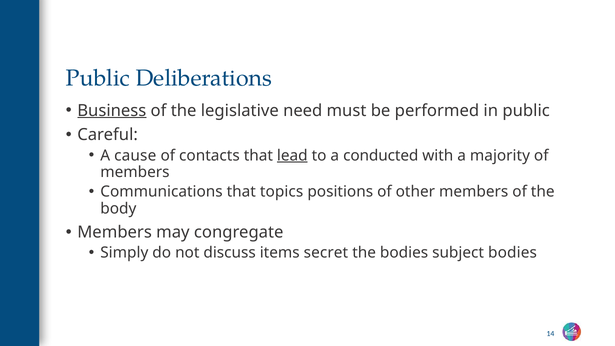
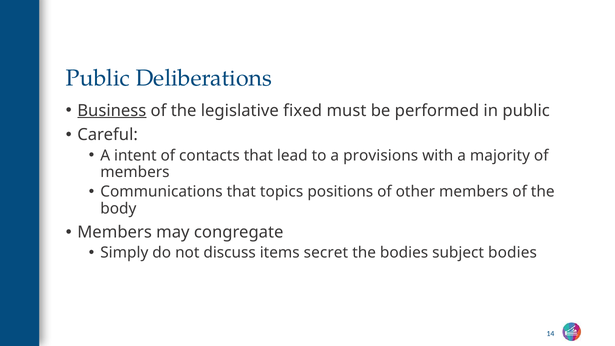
need: need -> fixed (303, 110)
cause: cause -> intent (135, 155)
lead underline: present -> none (292, 155)
conducted: conducted -> provisions (381, 155)
